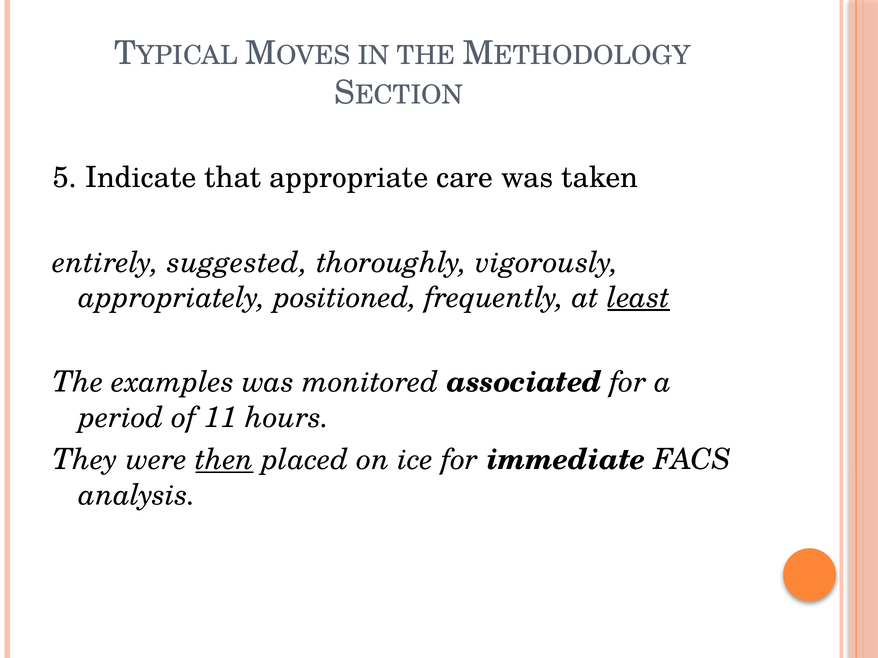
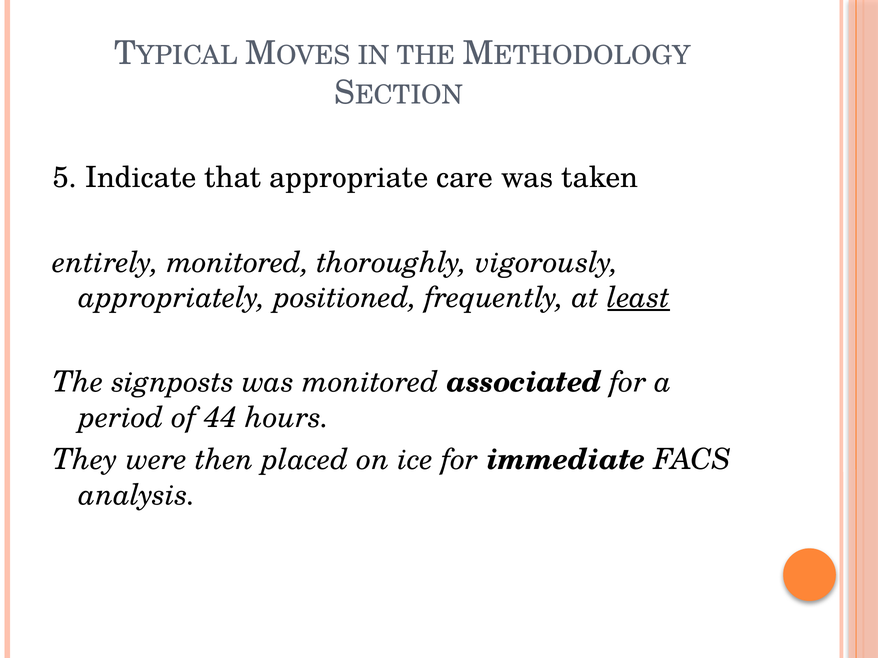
entirely suggested: suggested -> monitored (238, 263)
examples: examples -> signposts (173, 383)
11: 11 -> 44 (221, 418)
then underline: present -> none (225, 460)
